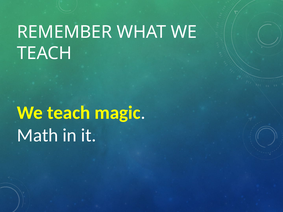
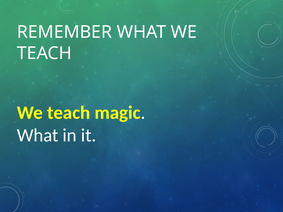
Math: Math -> What (38, 135)
